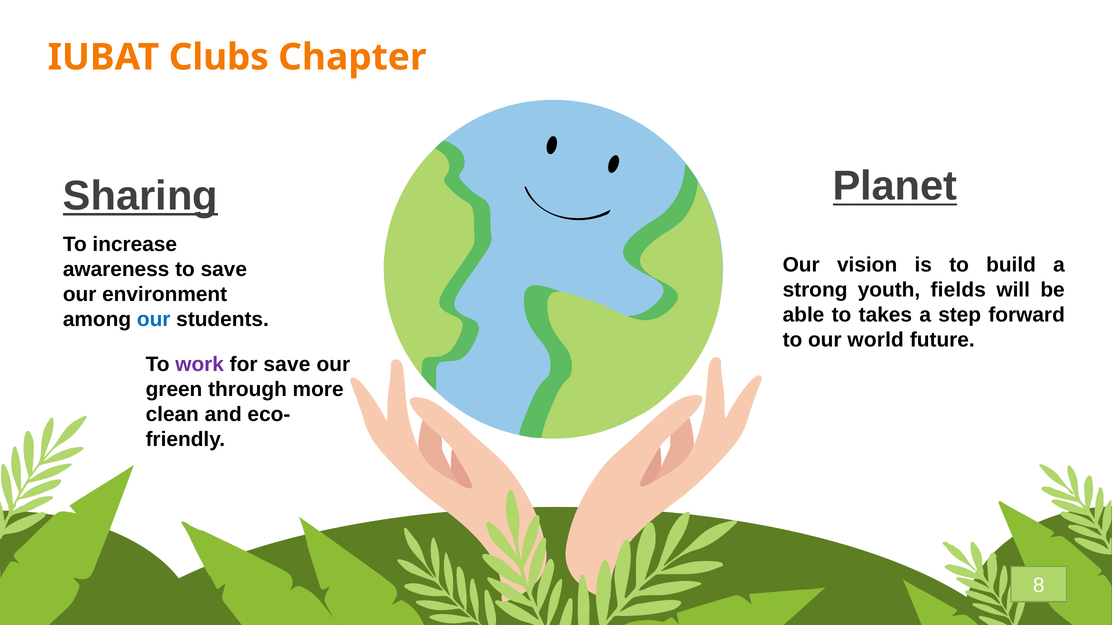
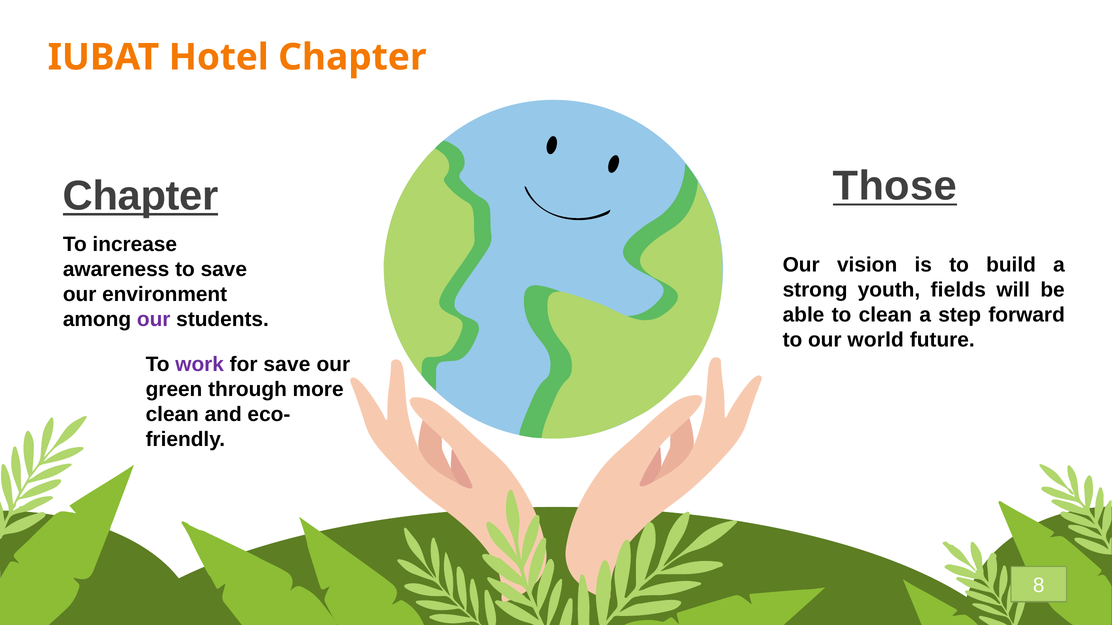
Clubs: Clubs -> Hotel (219, 57)
Planet: Planet -> Those (895, 186)
Sharing: Sharing -> Chapter (141, 196)
to takes: takes -> clean (885, 315)
our colour: blue -> purple (154, 320)
